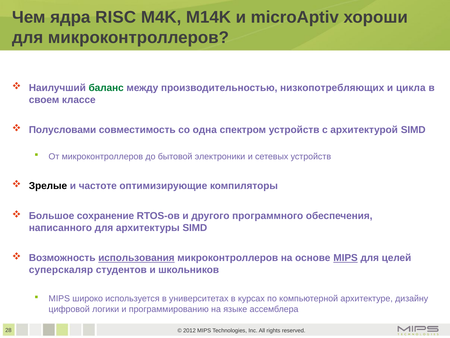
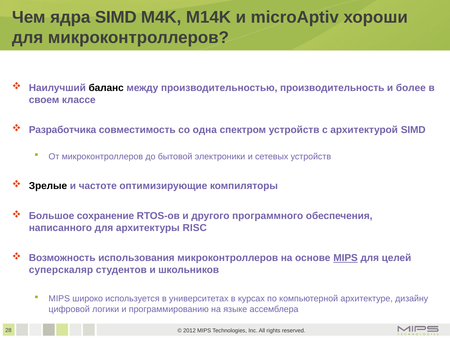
ядра RISC: RISC -> SIMD (116, 17)
баланс colour: green -> black (106, 88)
низкопотребляющих: низкопотребляющих -> производительность (332, 88)
цикла: цикла -> более (411, 88)
Полусловами: Полусловами -> Разработчика (63, 130)
архитектуры SIMD: SIMD -> RISC (195, 228)
использования underline: present -> none (136, 258)
